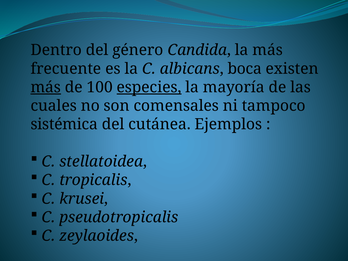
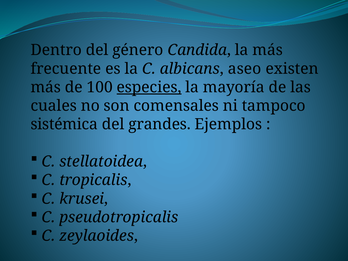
boca: boca -> aseo (245, 69)
más underline: present -> none (46, 87)
cutánea: cutánea -> grandes (160, 124)
